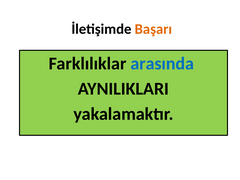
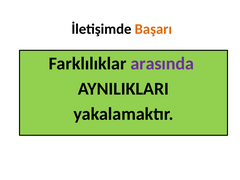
arasında colour: blue -> purple (162, 64)
